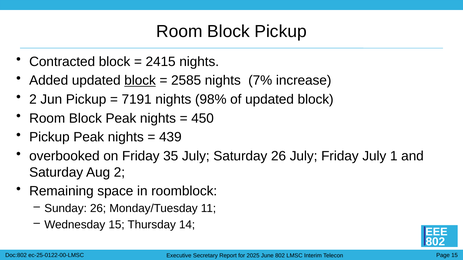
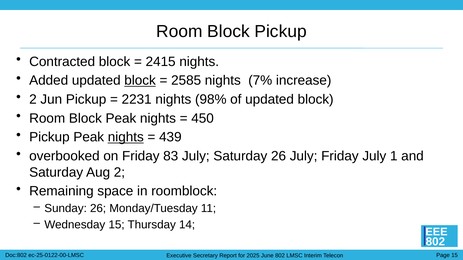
7191: 7191 -> 2231 (137, 100)
nights underline: none -> present (126, 137)
35: 35 -> 83 (171, 156)
